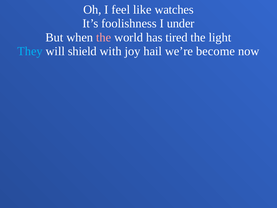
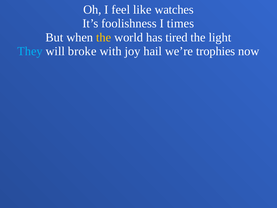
under: under -> times (181, 23)
the colour: pink -> yellow (104, 37)
shield: shield -> broke (82, 51)
become: become -> trophies (216, 51)
